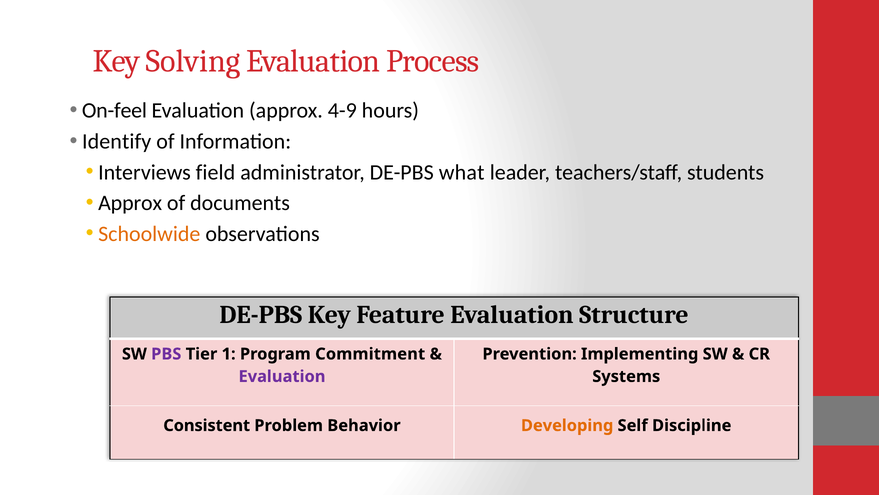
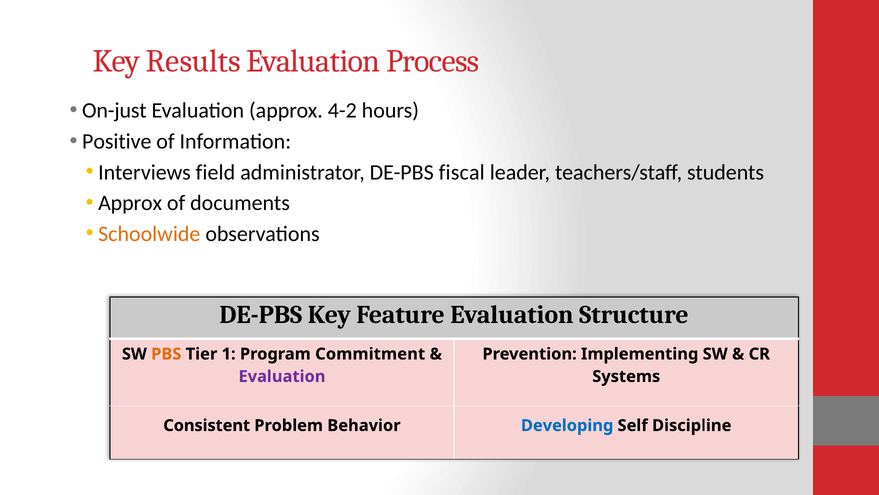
Solving: Solving -> Results (193, 61)
On-feel: On-feel -> On-just (114, 111)
4-9: 4-9 -> 4-2 (342, 111)
Identify: Identify -> Positive (117, 141)
what: what -> fiscal (462, 172)
PBS colour: purple -> orange (166, 354)
Developing colour: orange -> blue (567, 425)
